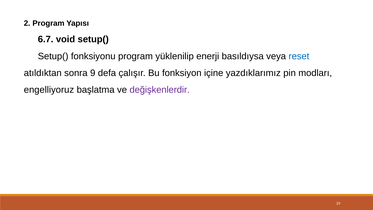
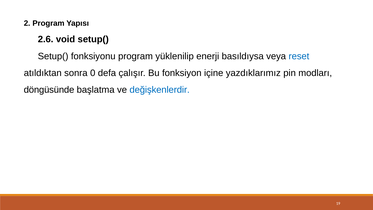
6.7: 6.7 -> 2.6 (46, 39)
9: 9 -> 0 (93, 73)
engelliyoruz: engelliyoruz -> döngüsünde (49, 90)
değişkenlerdir colour: purple -> blue (160, 90)
